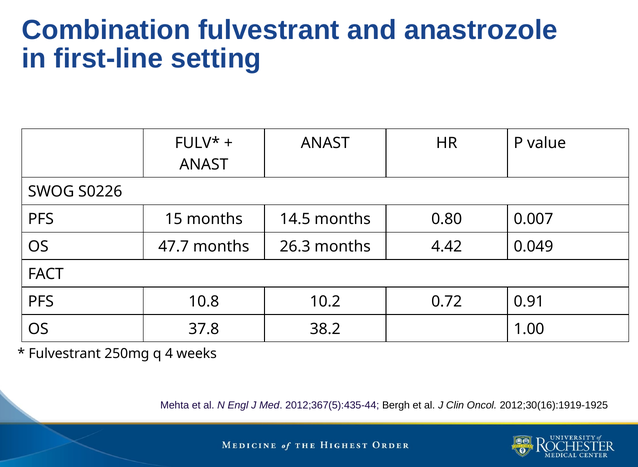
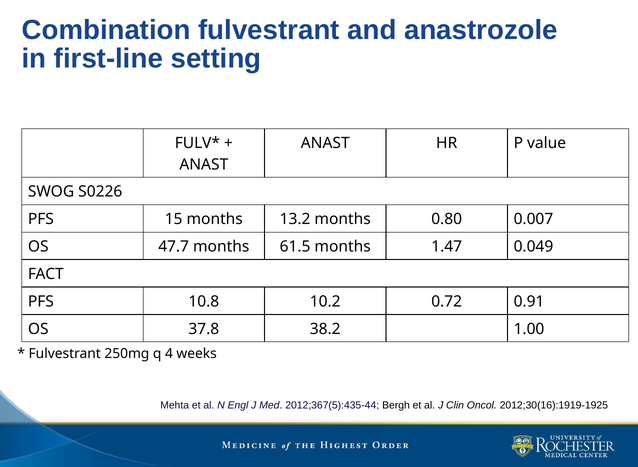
14.5: 14.5 -> 13.2 (295, 219)
26.3: 26.3 -> 61.5 (295, 247)
4.42: 4.42 -> 1.47 (447, 247)
